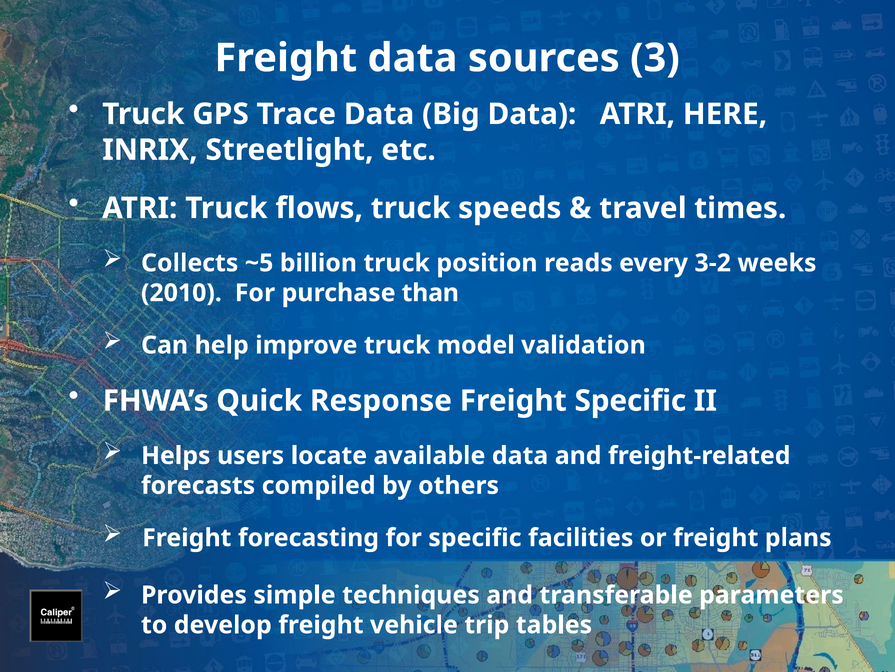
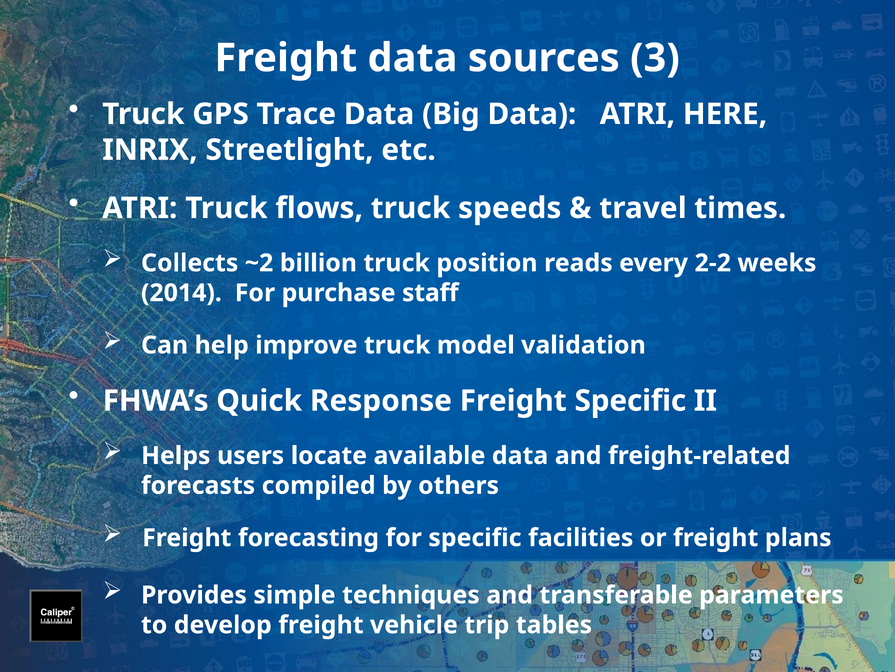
~5: ~5 -> ~2 (259, 263)
3-2: 3-2 -> 2-2 (713, 263)
2010: 2010 -> 2014 (181, 293)
than: than -> staff (430, 293)
